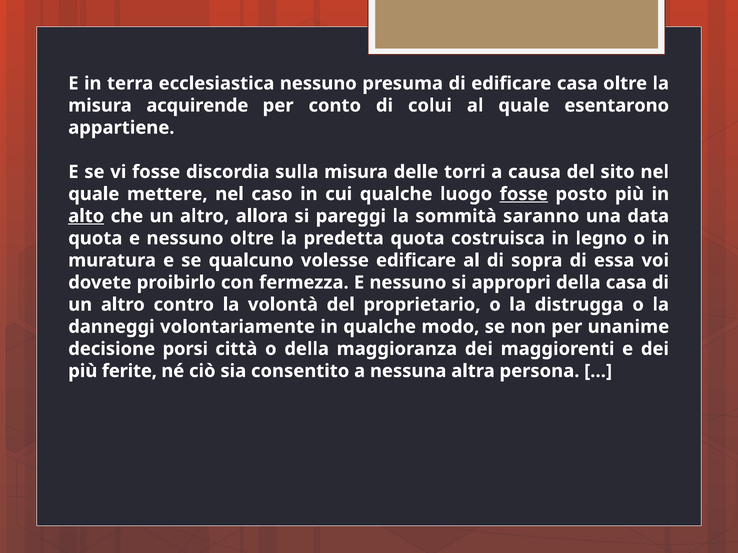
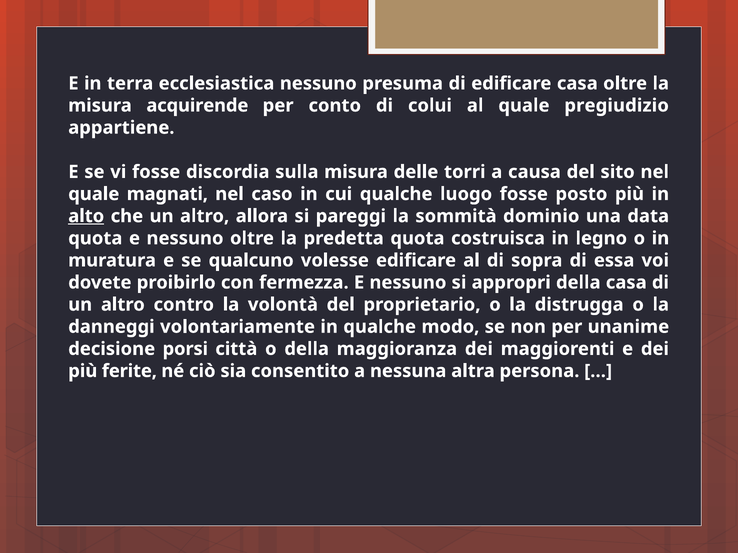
esentarono: esentarono -> pregiudizio (617, 106)
mettere: mettere -> magnati (167, 194)
fosse underline: present -> none (524, 194)
saranno: saranno -> dominio (541, 216)
